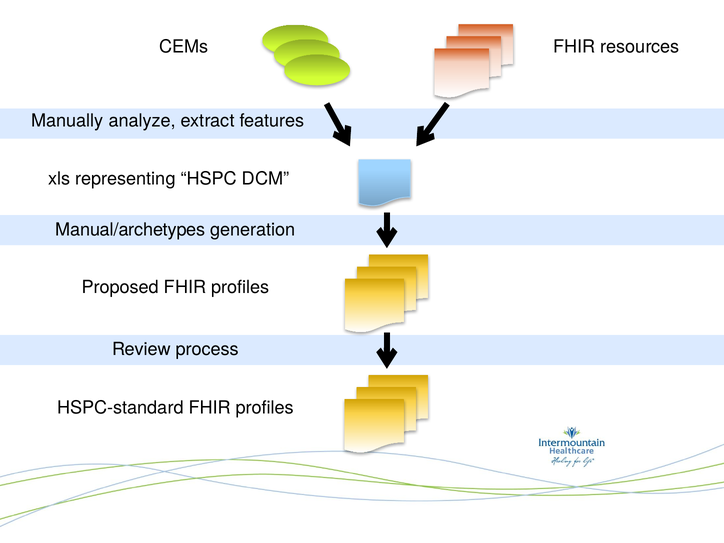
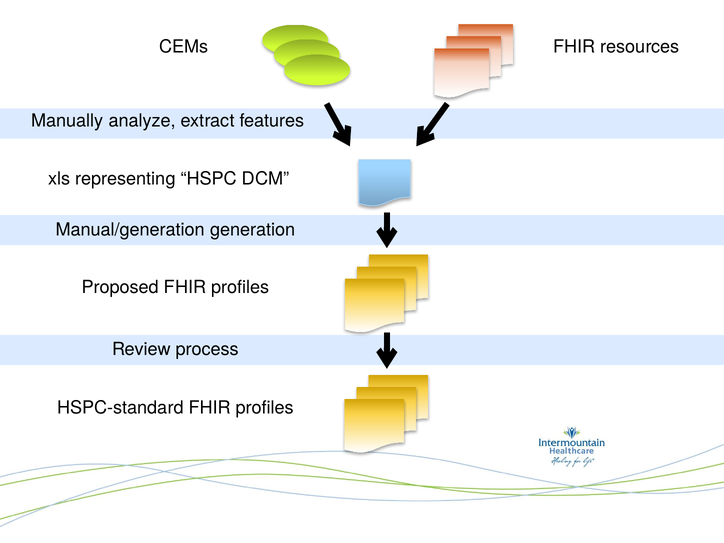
Manual/archetypes: Manual/archetypes -> Manual/generation (130, 230)
